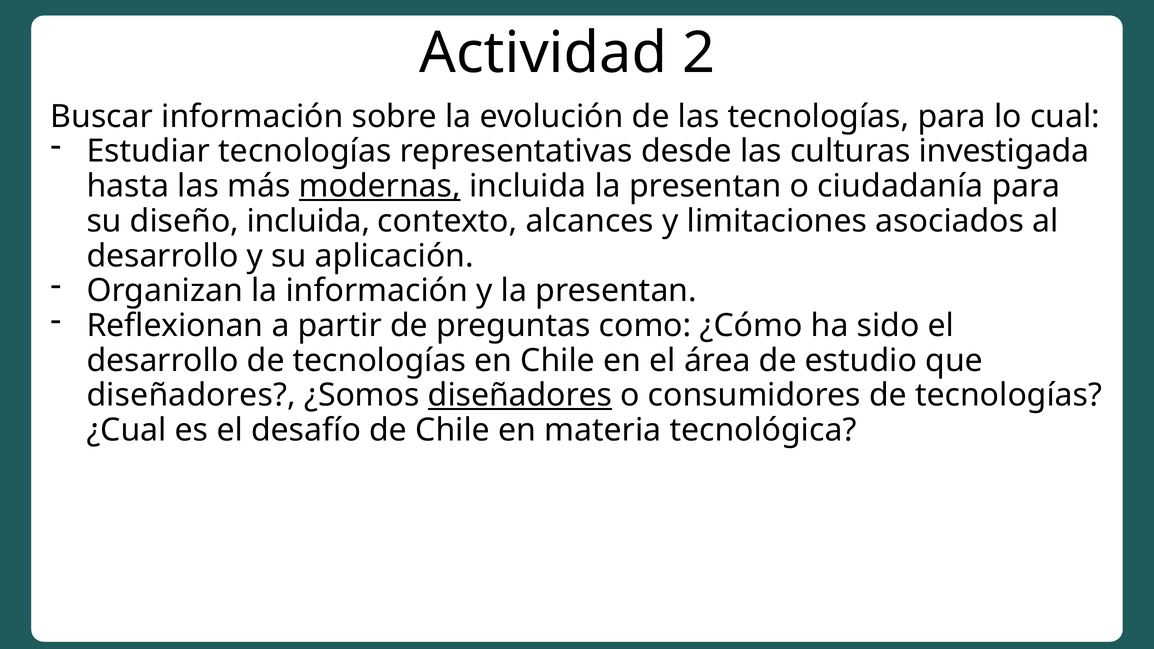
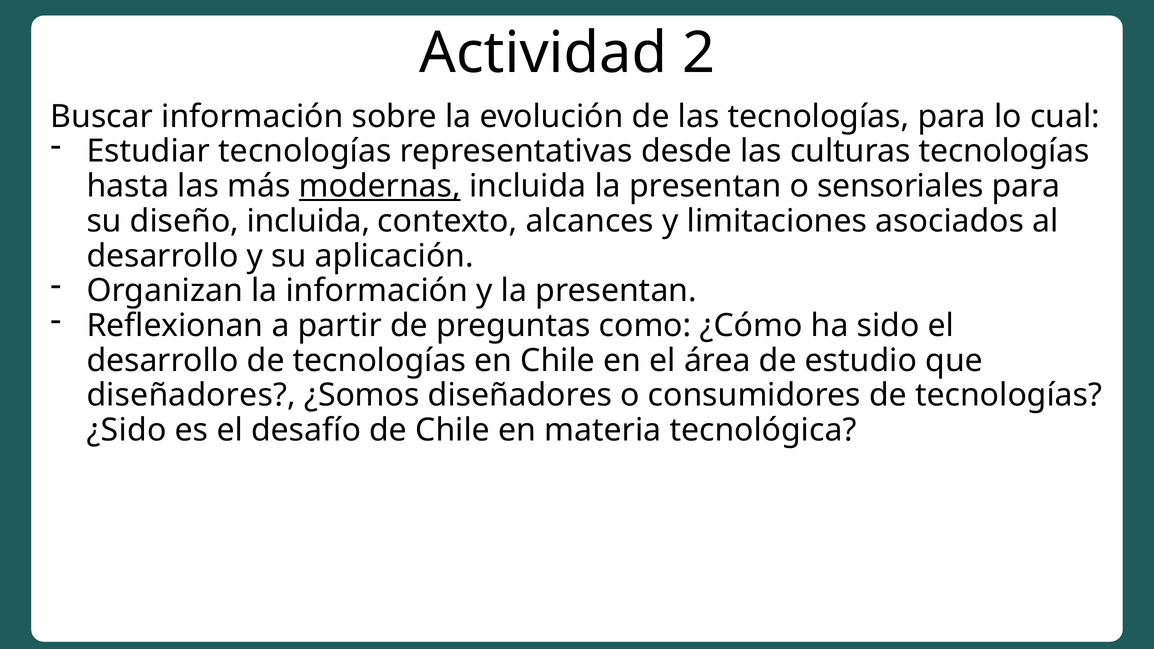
culturas investigada: investigada -> tecnologías (1004, 151)
ciudadanía: ciudadanía -> sensoriales (901, 186)
diseñadores underline: present -> none (520, 395)
¿Cual: ¿Cual -> ¿Sido (126, 430)
